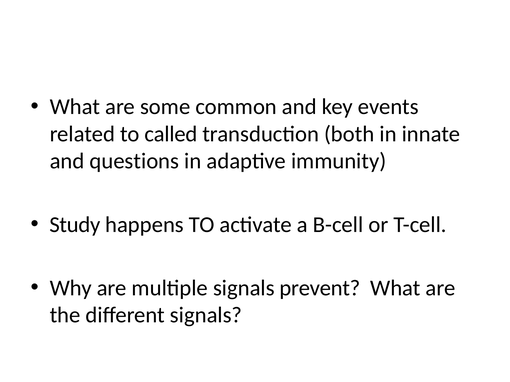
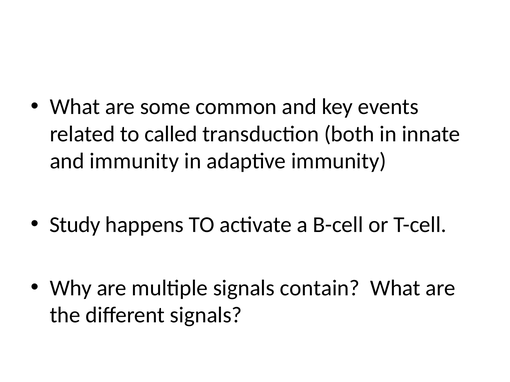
and questions: questions -> immunity (134, 161)
prevent: prevent -> contain (320, 288)
